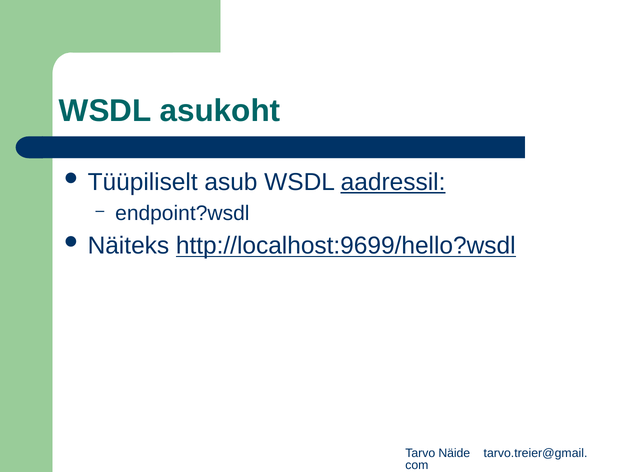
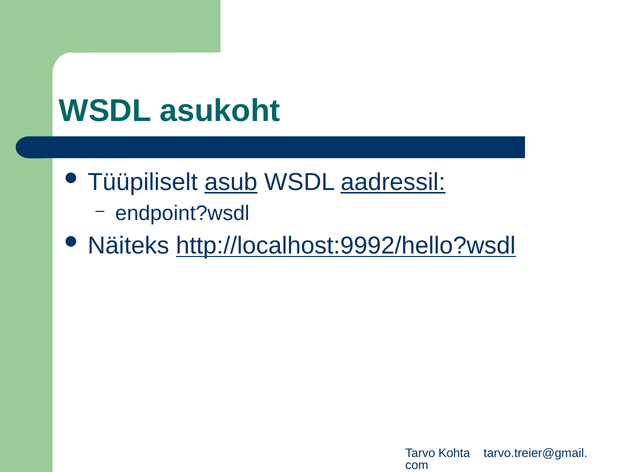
asub underline: none -> present (231, 182)
http://localhost:9699/hello?wsdl: http://localhost:9699/hello?wsdl -> http://localhost:9992/hello?wsdl (346, 246)
Näide: Näide -> Kohta (454, 454)
